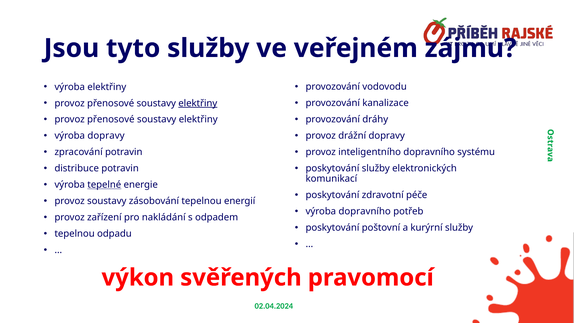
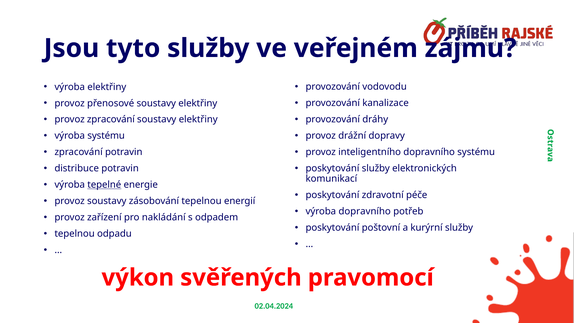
elektřiny underline: present -> none (198, 103)
přenosové: přenosové -> zpracování (111, 119)
výroba dopravy: dopravy -> systému (106, 136)
